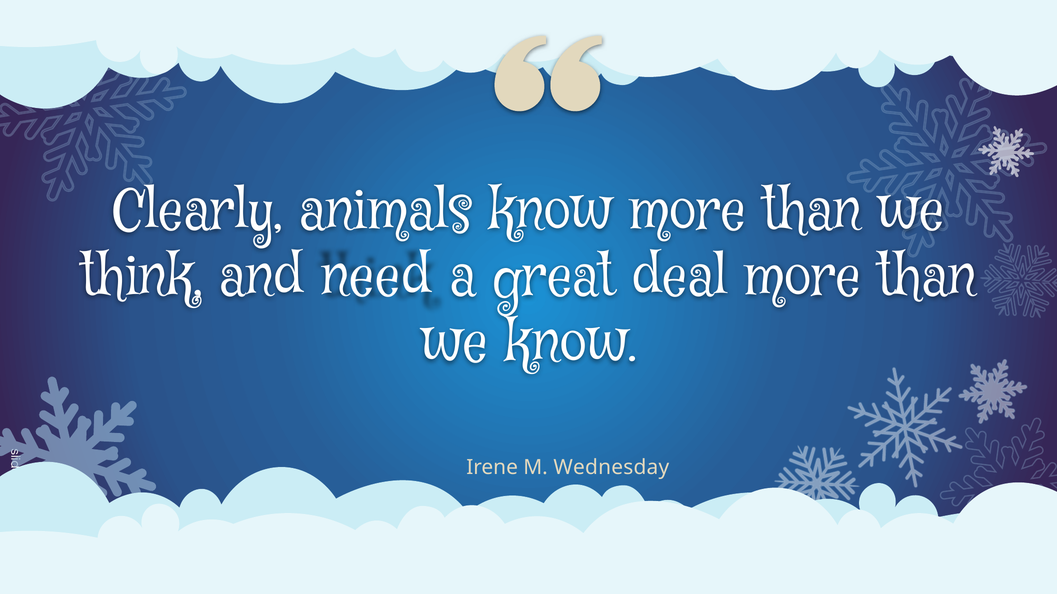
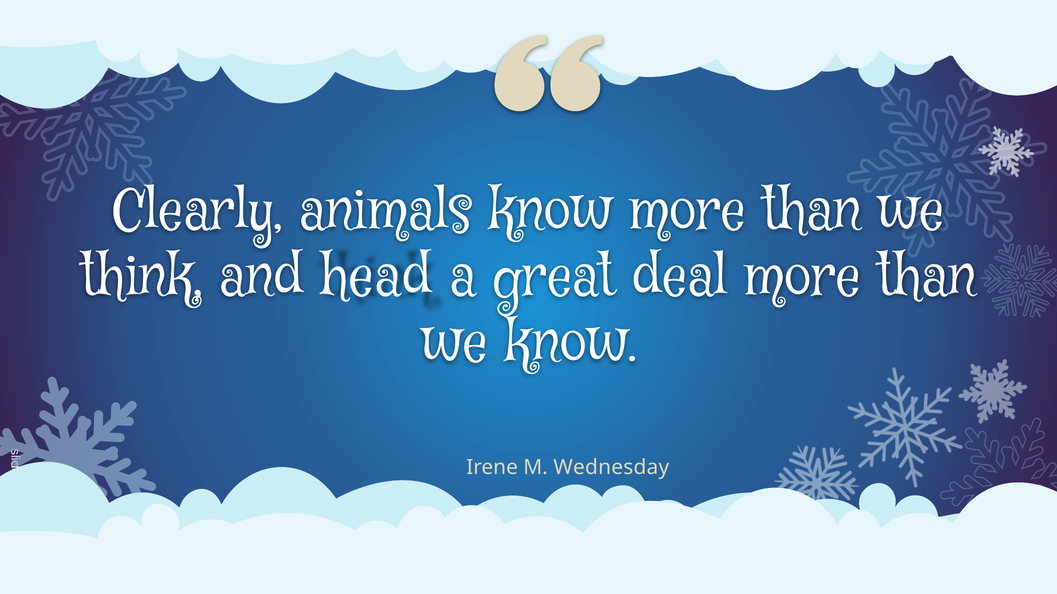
need: need -> head (377, 277)
